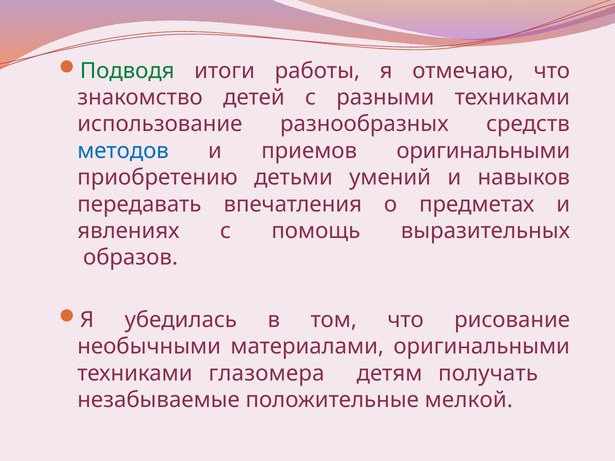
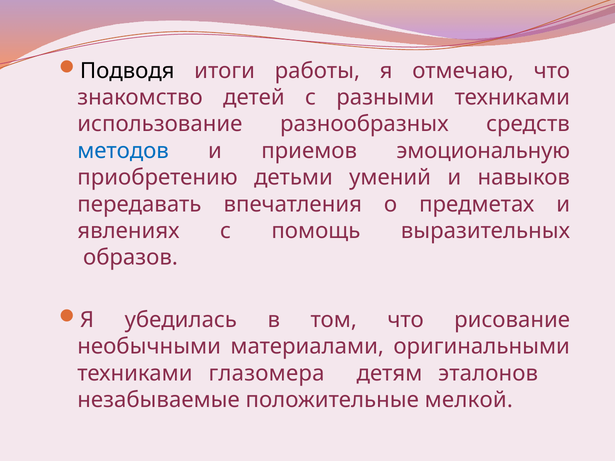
Подводя colour: green -> black (127, 71)
приемов оригинальными: оригинальными -> эмоциональную (483, 151)
получать: получать -> эталонов (488, 373)
